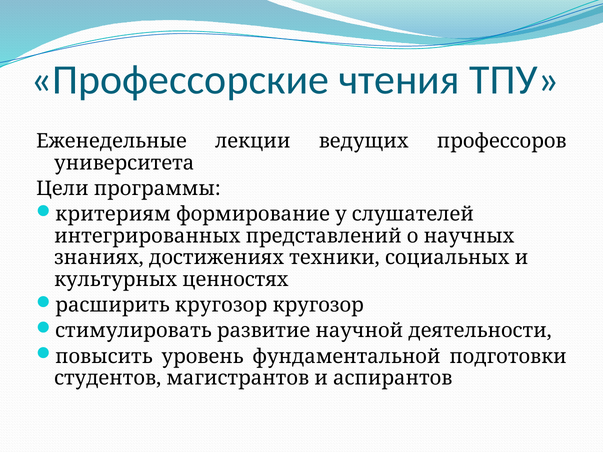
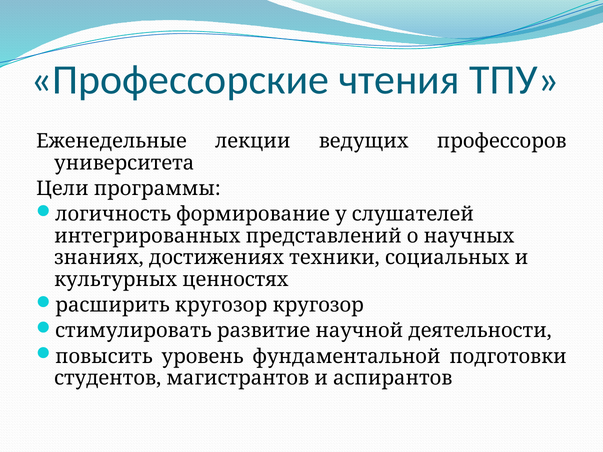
критериям: критериям -> логичность (113, 214)
